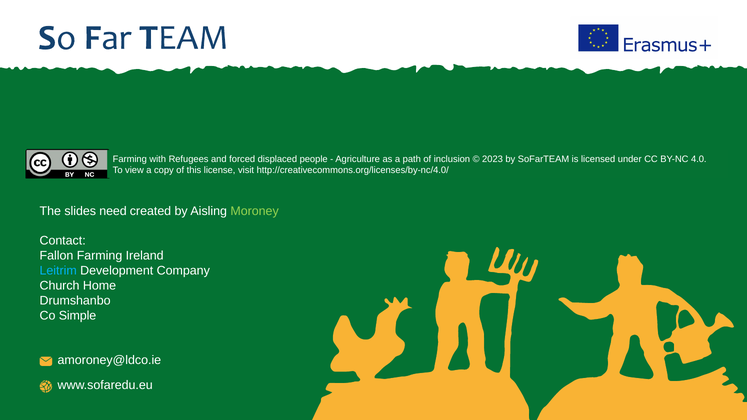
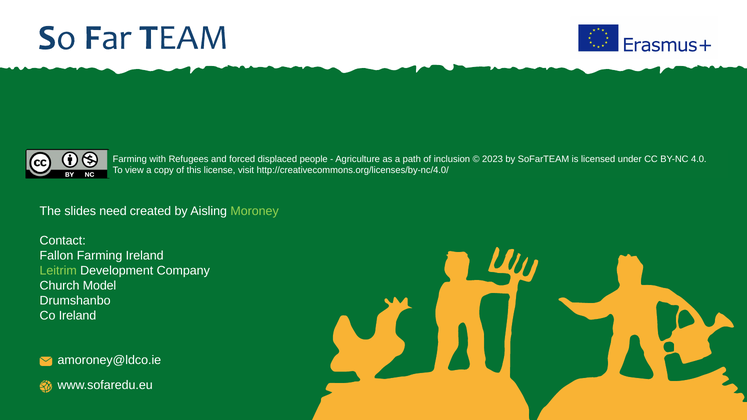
Leitrim colour: light blue -> light green (58, 271)
Home: Home -> Model (100, 286)
Co Simple: Simple -> Ireland (77, 316)
